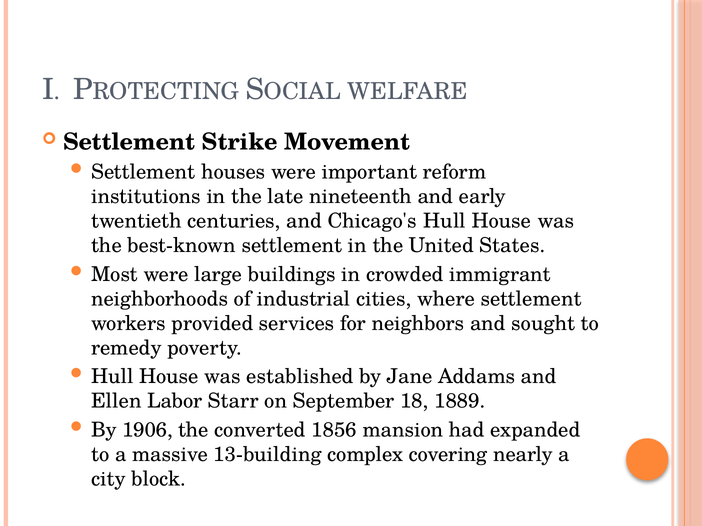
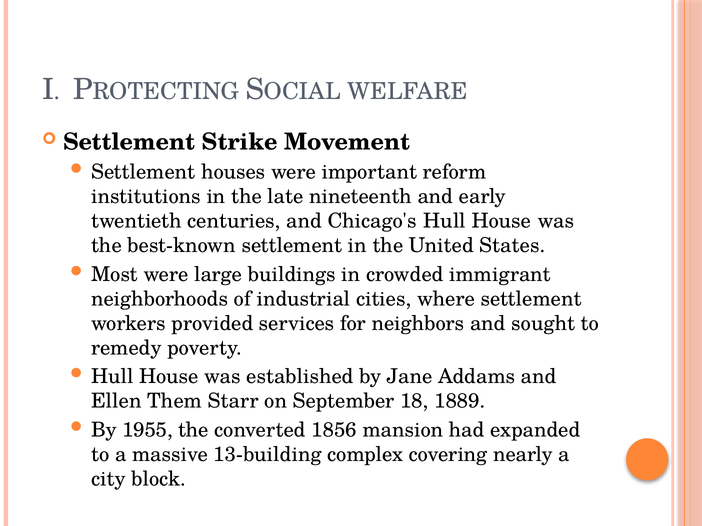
Labor: Labor -> Them (175, 402)
1906: 1906 -> 1955 (148, 430)
